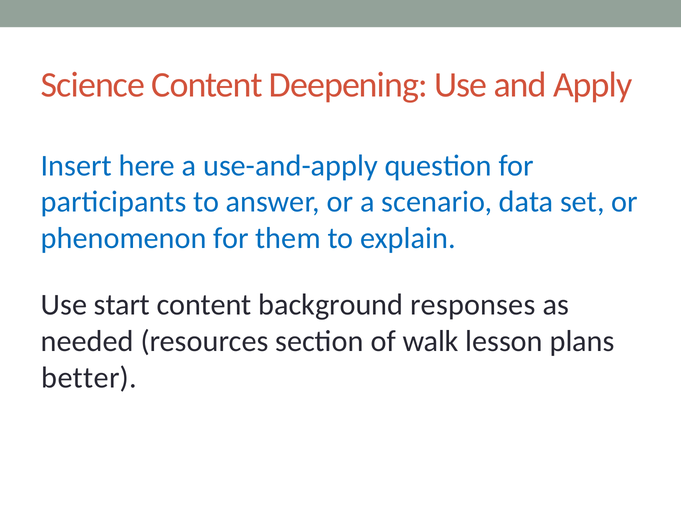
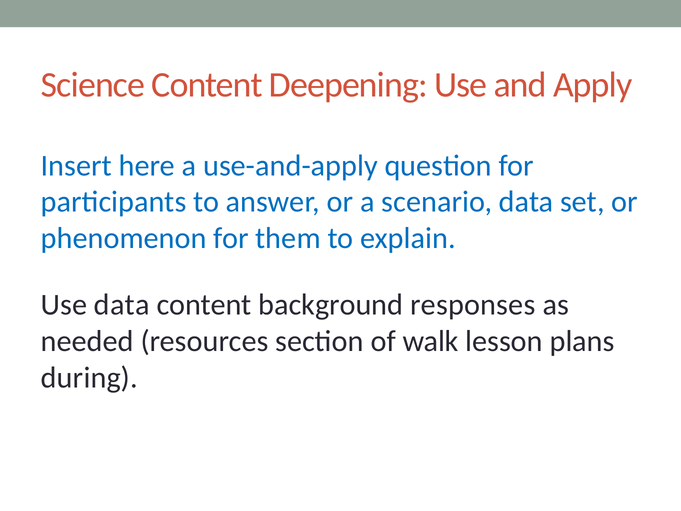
Use start: start -> data (122, 305)
better: better -> during (89, 377)
